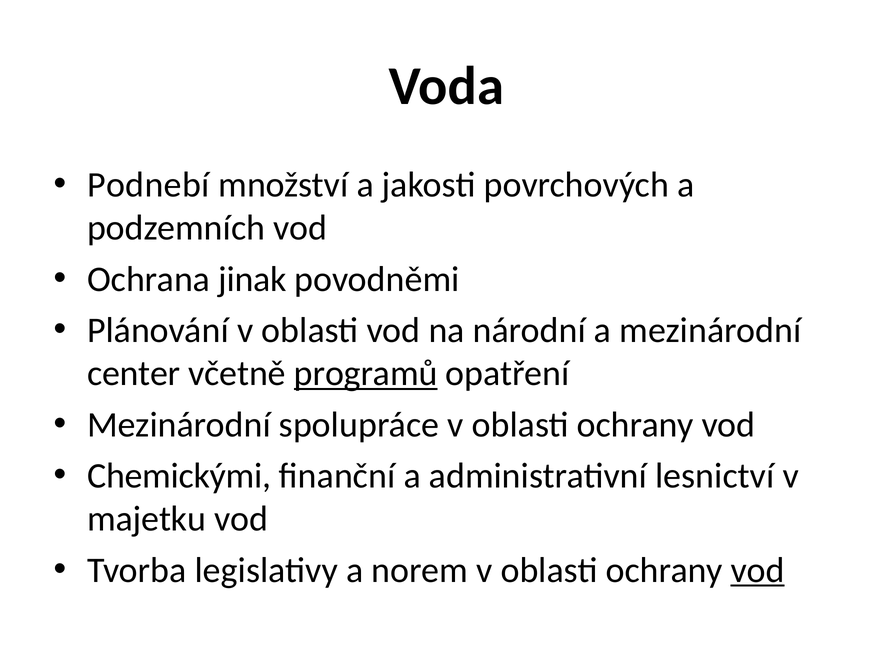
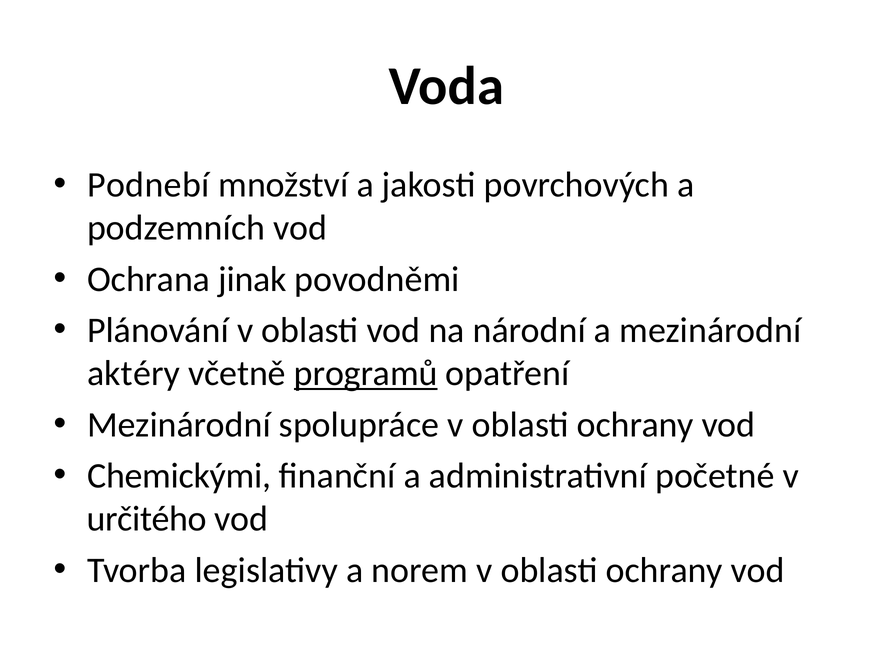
center: center -> aktéry (134, 373)
lesnictví: lesnictví -> početné (715, 476)
majetku: majetku -> určitého (147, 519)
vod underline: present -> none (757, 570)
